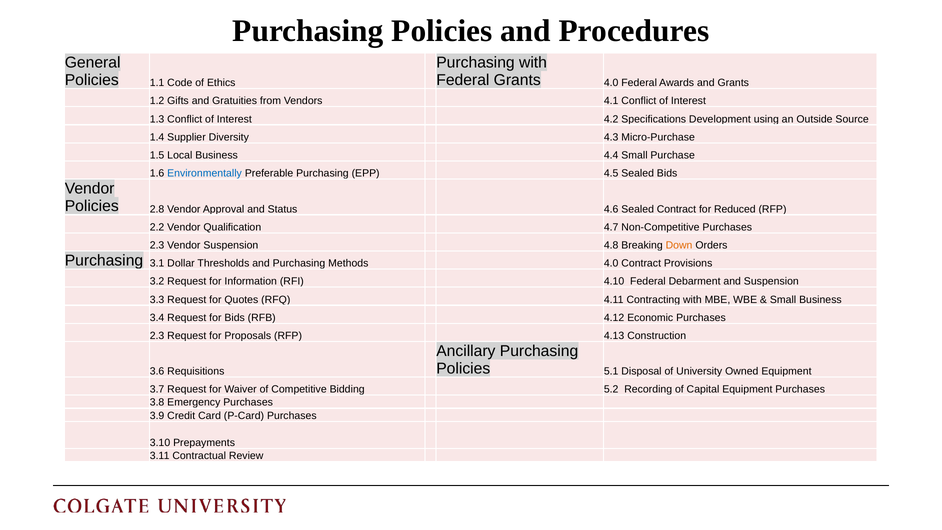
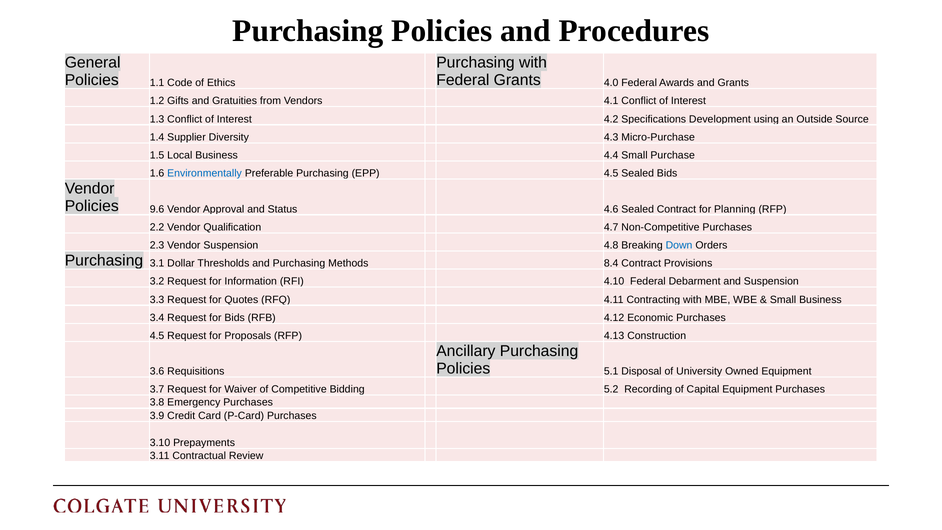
2.8: 2.8 -> 9.6 (157, 209)
Reduced: Reduced -> Planning (735, 209)
Down colour: orange -> blue (679, 245)
Methods 4.0: 4.0 -> 8.4 (611, 263)
2.3: 2.3 -> 4.5 (157, 336)
